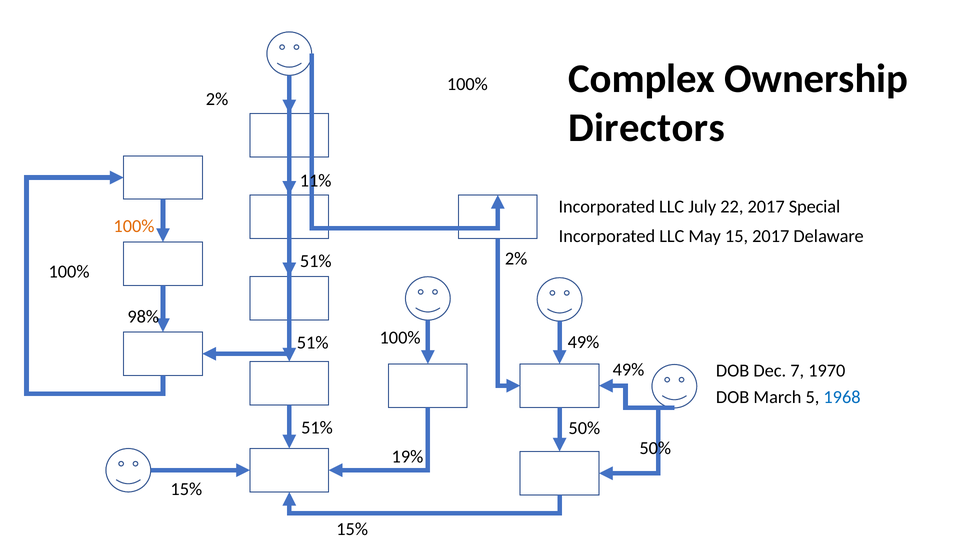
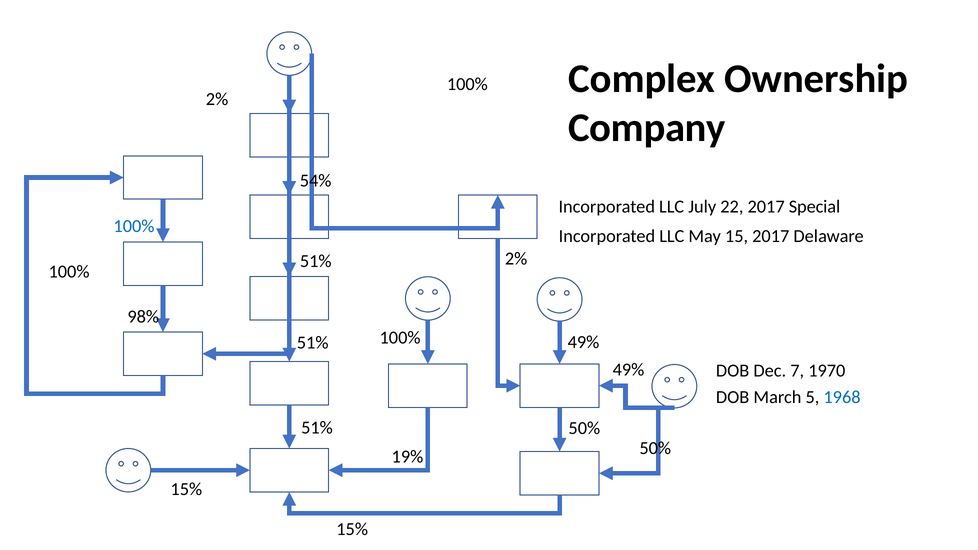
Directors: Directors -> Company (647, 128)
11%: 11% -> 54% (316, 181)
100% colour: orange -> blue (134, 226)
